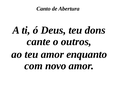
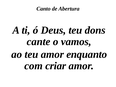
outros: outros -> vamos (76, 42)
novo: novo -> criar (56, 66)
